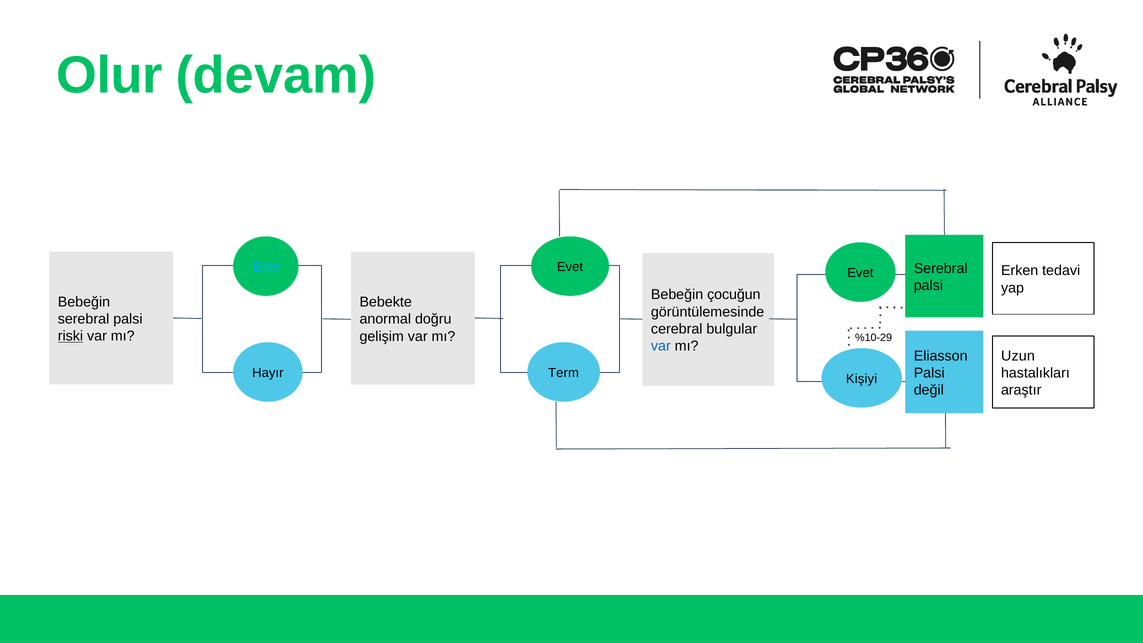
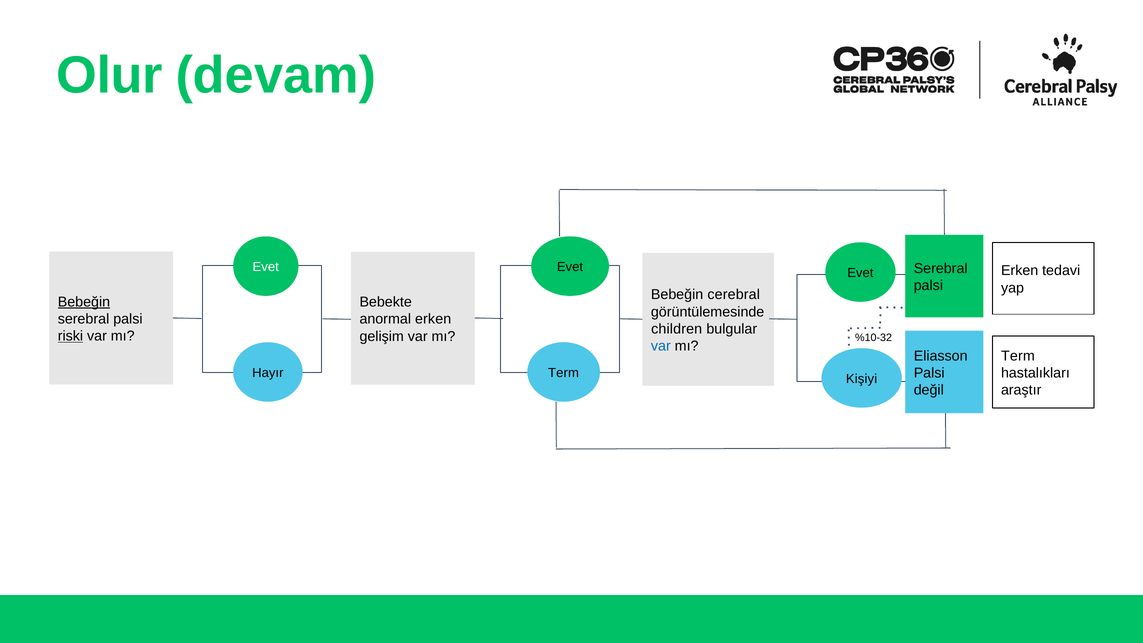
Evet colour: light blue -> white (266, 267)
çocuğun: çocuğun -> cerebral (734, 295)
Bebeğin underline: none -> present (84, 302)
anormal doğru: doğru -> erken (433, 319)
cerebral: cerebral -> children (677, 329)
%10-29: %10-29 -> %10-32 (874, 338)
Uzun: Uzun -> Term (1018, 356)
